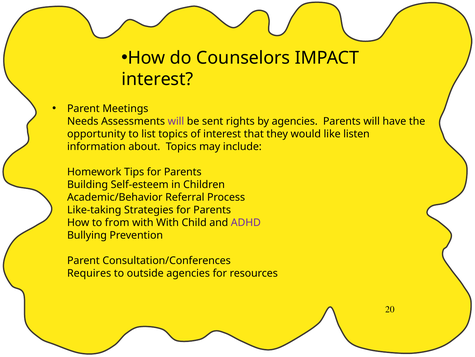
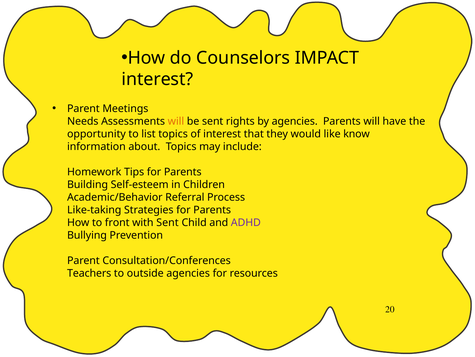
will colour: purple -> orange (176, 121)
listen: listen -> know (357, 134)
from: from -> front (117, 222)
with With: With -> Sent (167, 222)
Requires: Requires -> Teachers (89, 273)
